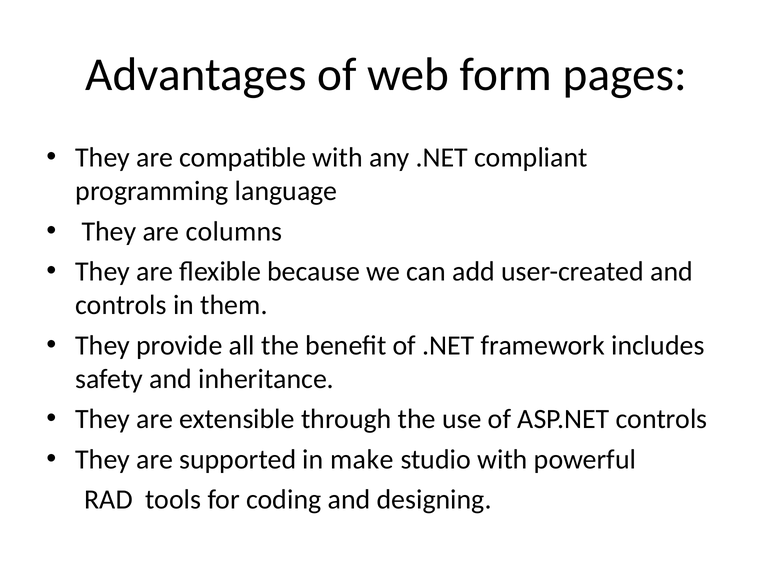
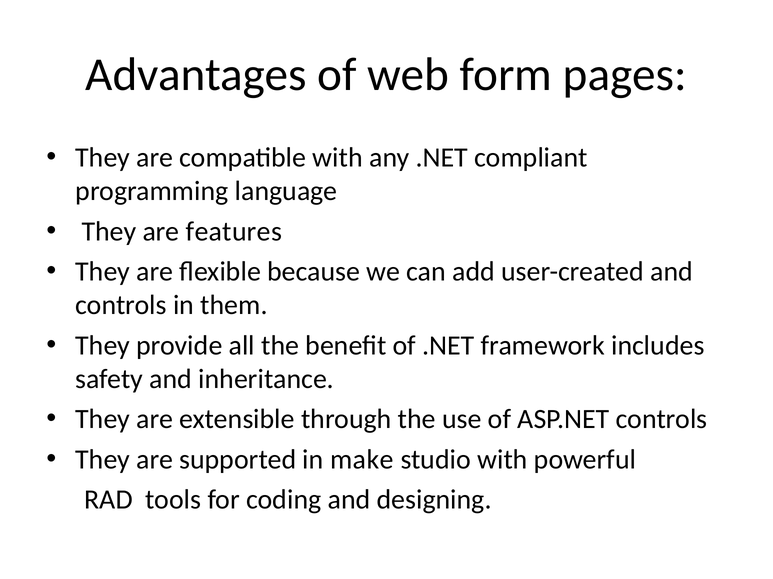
columns: columns -> features (234, 232)
